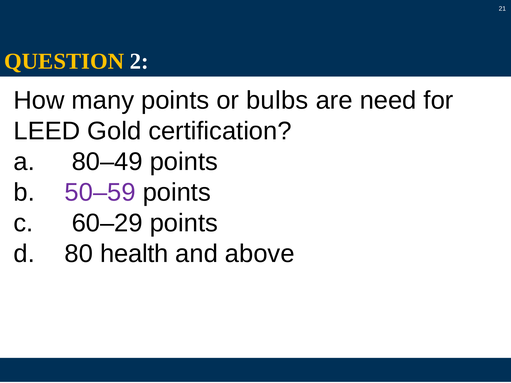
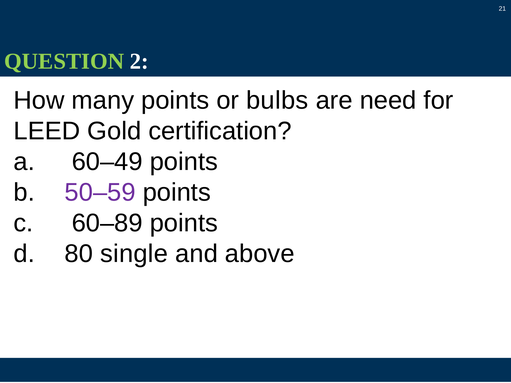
QUESTION colour: yellow -> light green (64, 61)
80–49: 80–49 -> 60–49 (107, 162)
60–29: 60–29 -> 60–89 (107, 223)
health: health -> single (134, 254)
